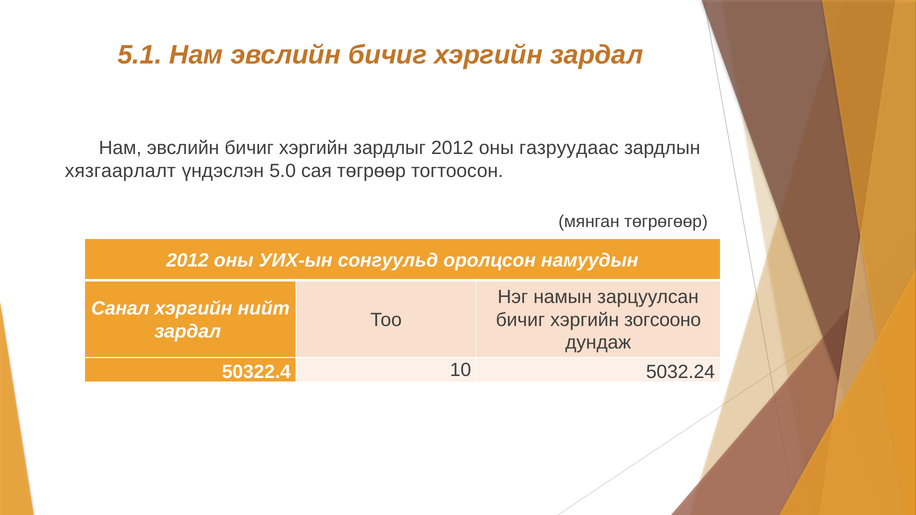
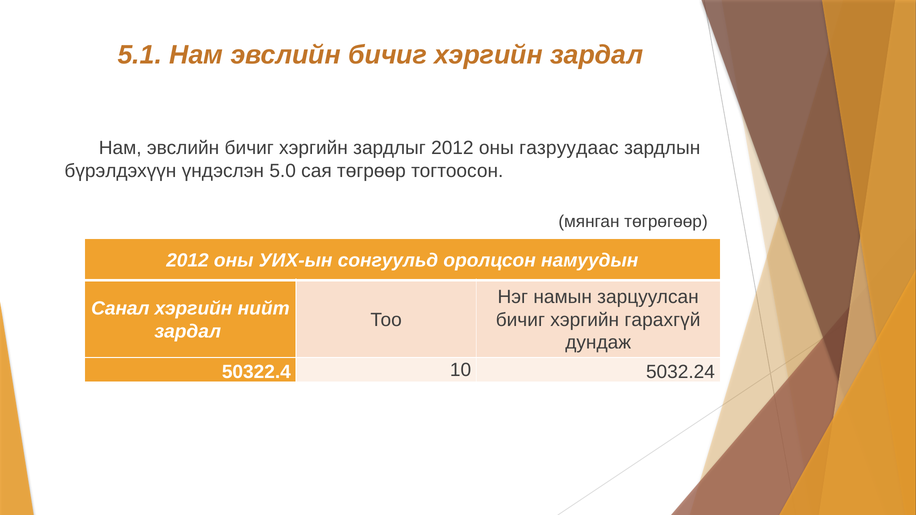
хязгаарлалт: хязгаарлалт -> бүрэлдэхүүн (120, 171)
зогсооно: зогсооно -> гарахгүй (662, 320)
